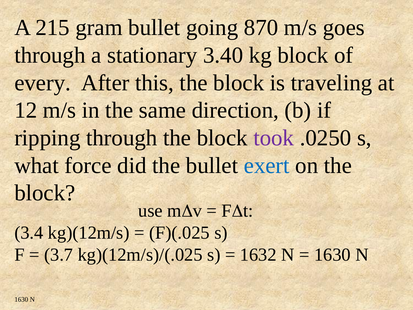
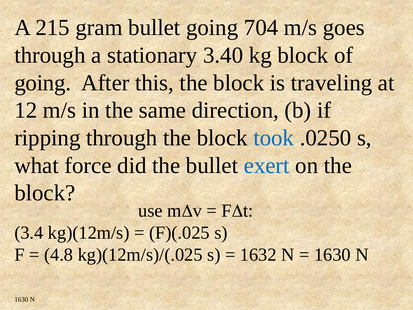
870: 870 -> 704 (261, 28)
every: every -> going (43, 83)
took colour: purple -> blue (274, 138)
3.7: 3.7 -> 4.8 (59, 255)
